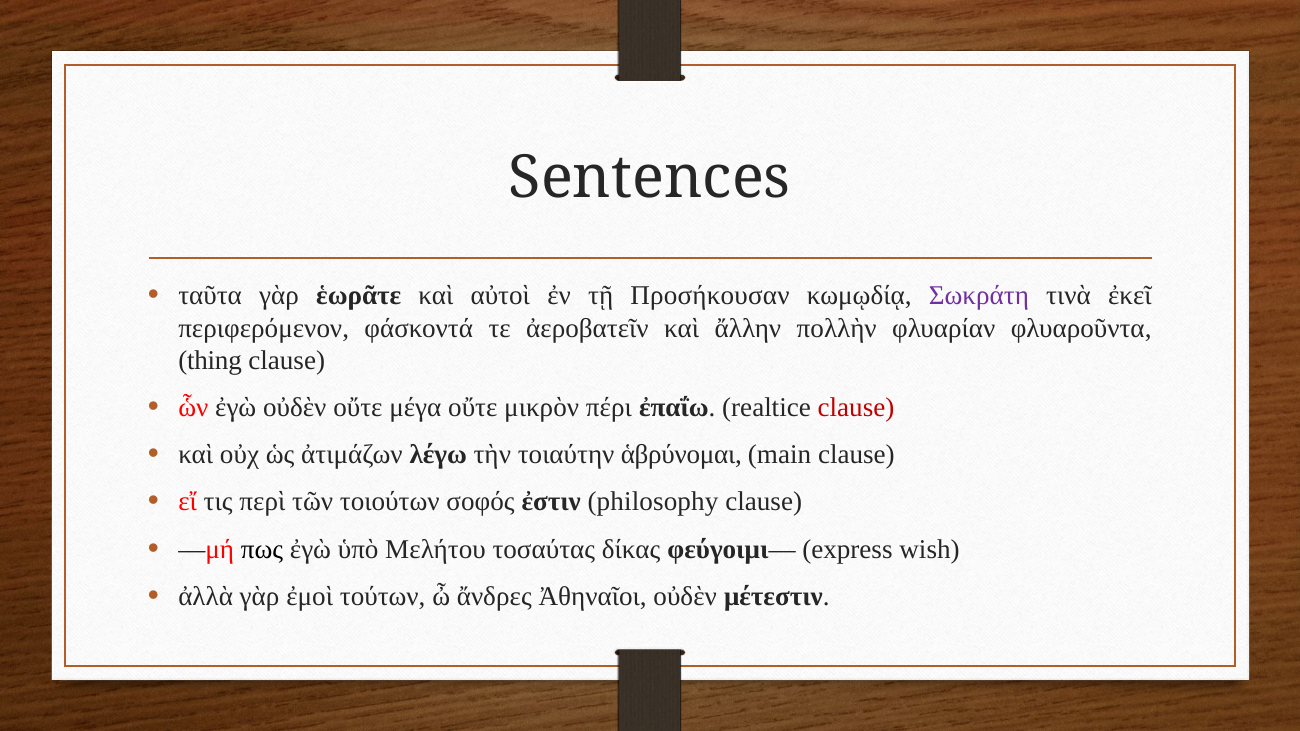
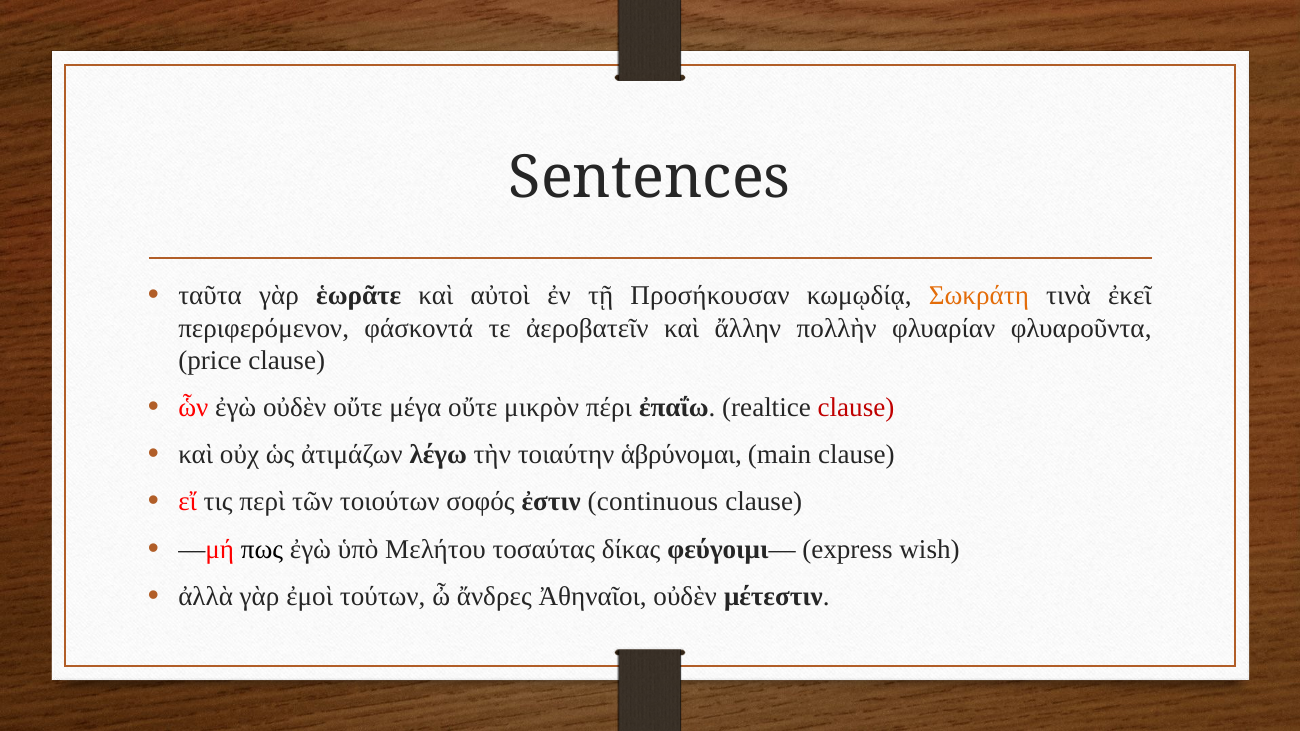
Σωκράτη colour: purple -> orange (979, 296)
thing: thing -> price (210, 361)
philosophy: philosophy -> continuous (653, 502)
